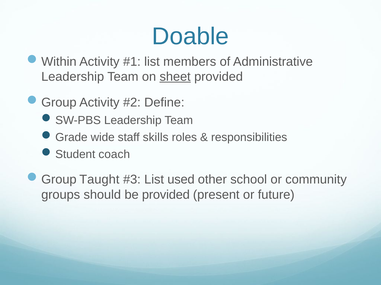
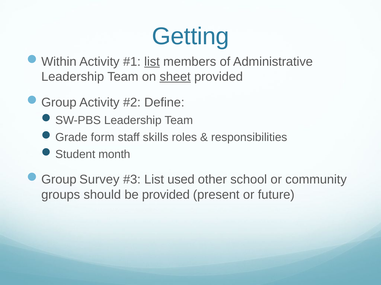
Doable: Doable -> Getting (191, 36)
list underline: none -> present (152, 62)
wide: wide -> form (103, 138)
coach: coach -> month (114, 155)
Taught: Taught -> Survey (99, 180)
